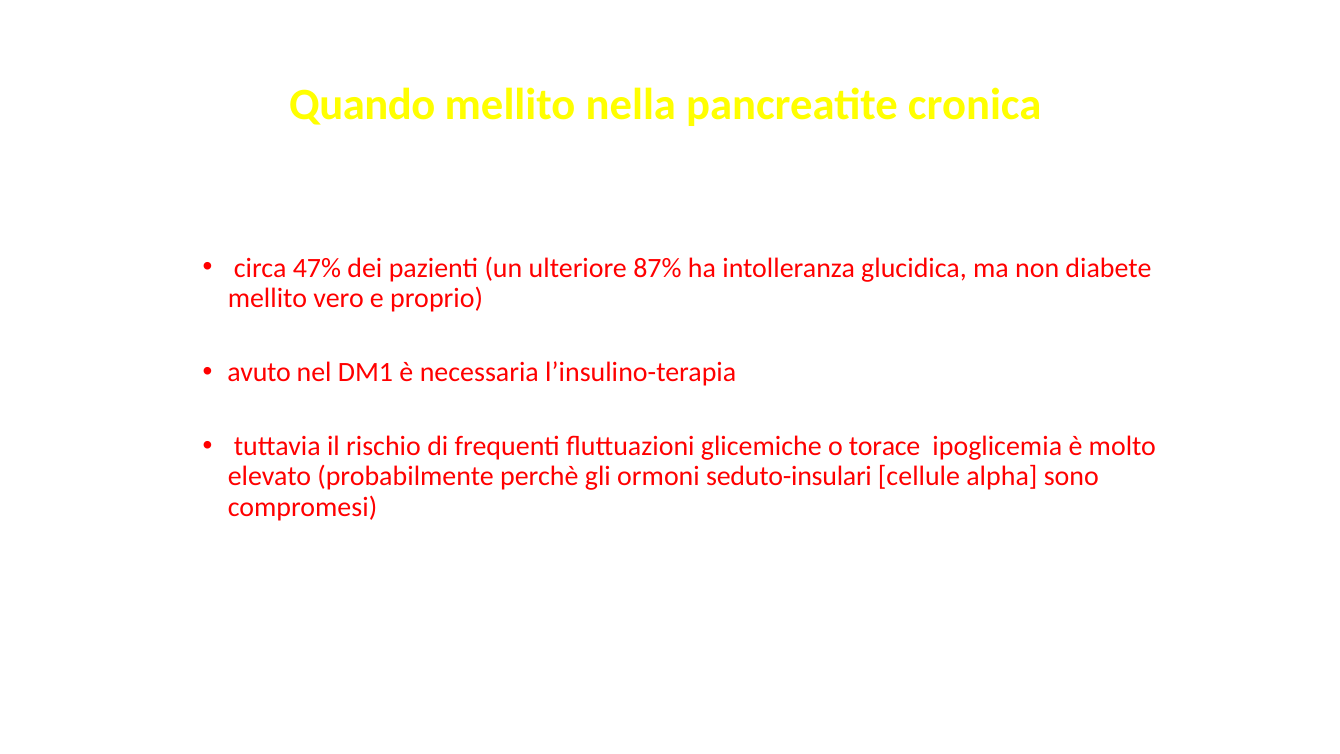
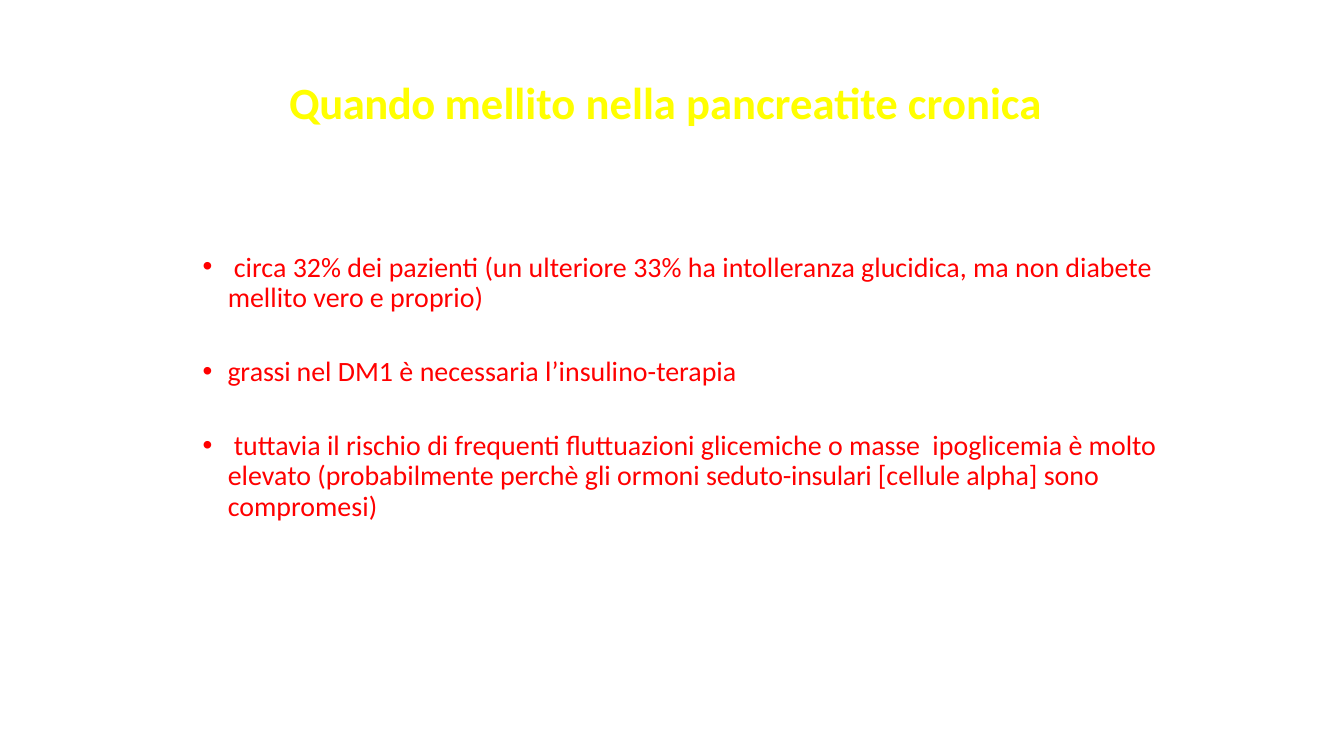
47%: 47% -> 32% (317, 268)
87%: 87% -> 33% (657, 268)
avuto: avuto -> grassi (259, 372)
torace: torace -> masse (885, 446)
